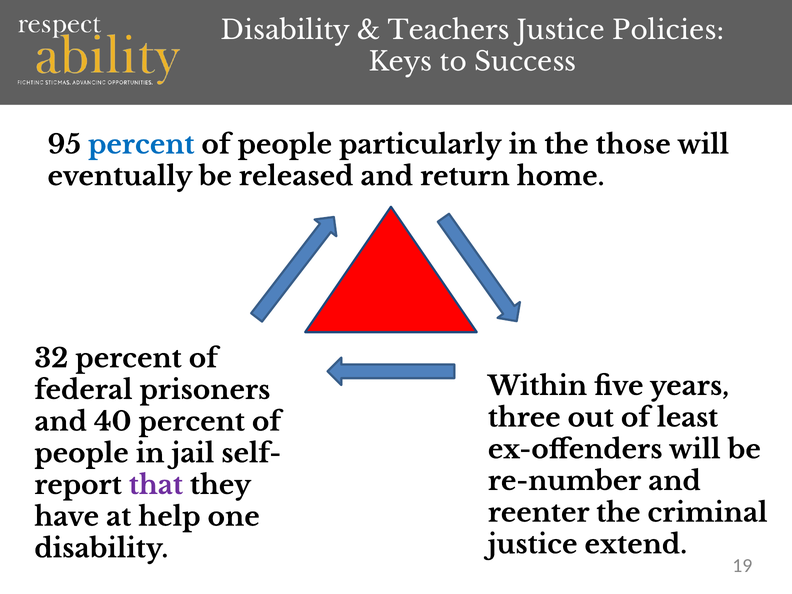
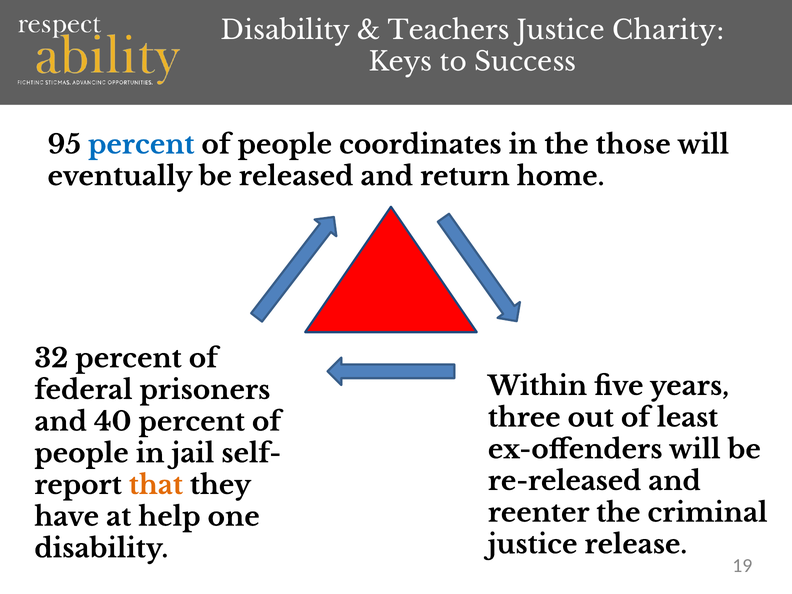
Policies: Policies -> Charity (668, 30)
particularly: particularly -> coordinates (420, 145)
re-number: re-number -> re-released (565, 481)
that colour: purple -> orange (156, 485)
extend: extend -> release (636, 545)
